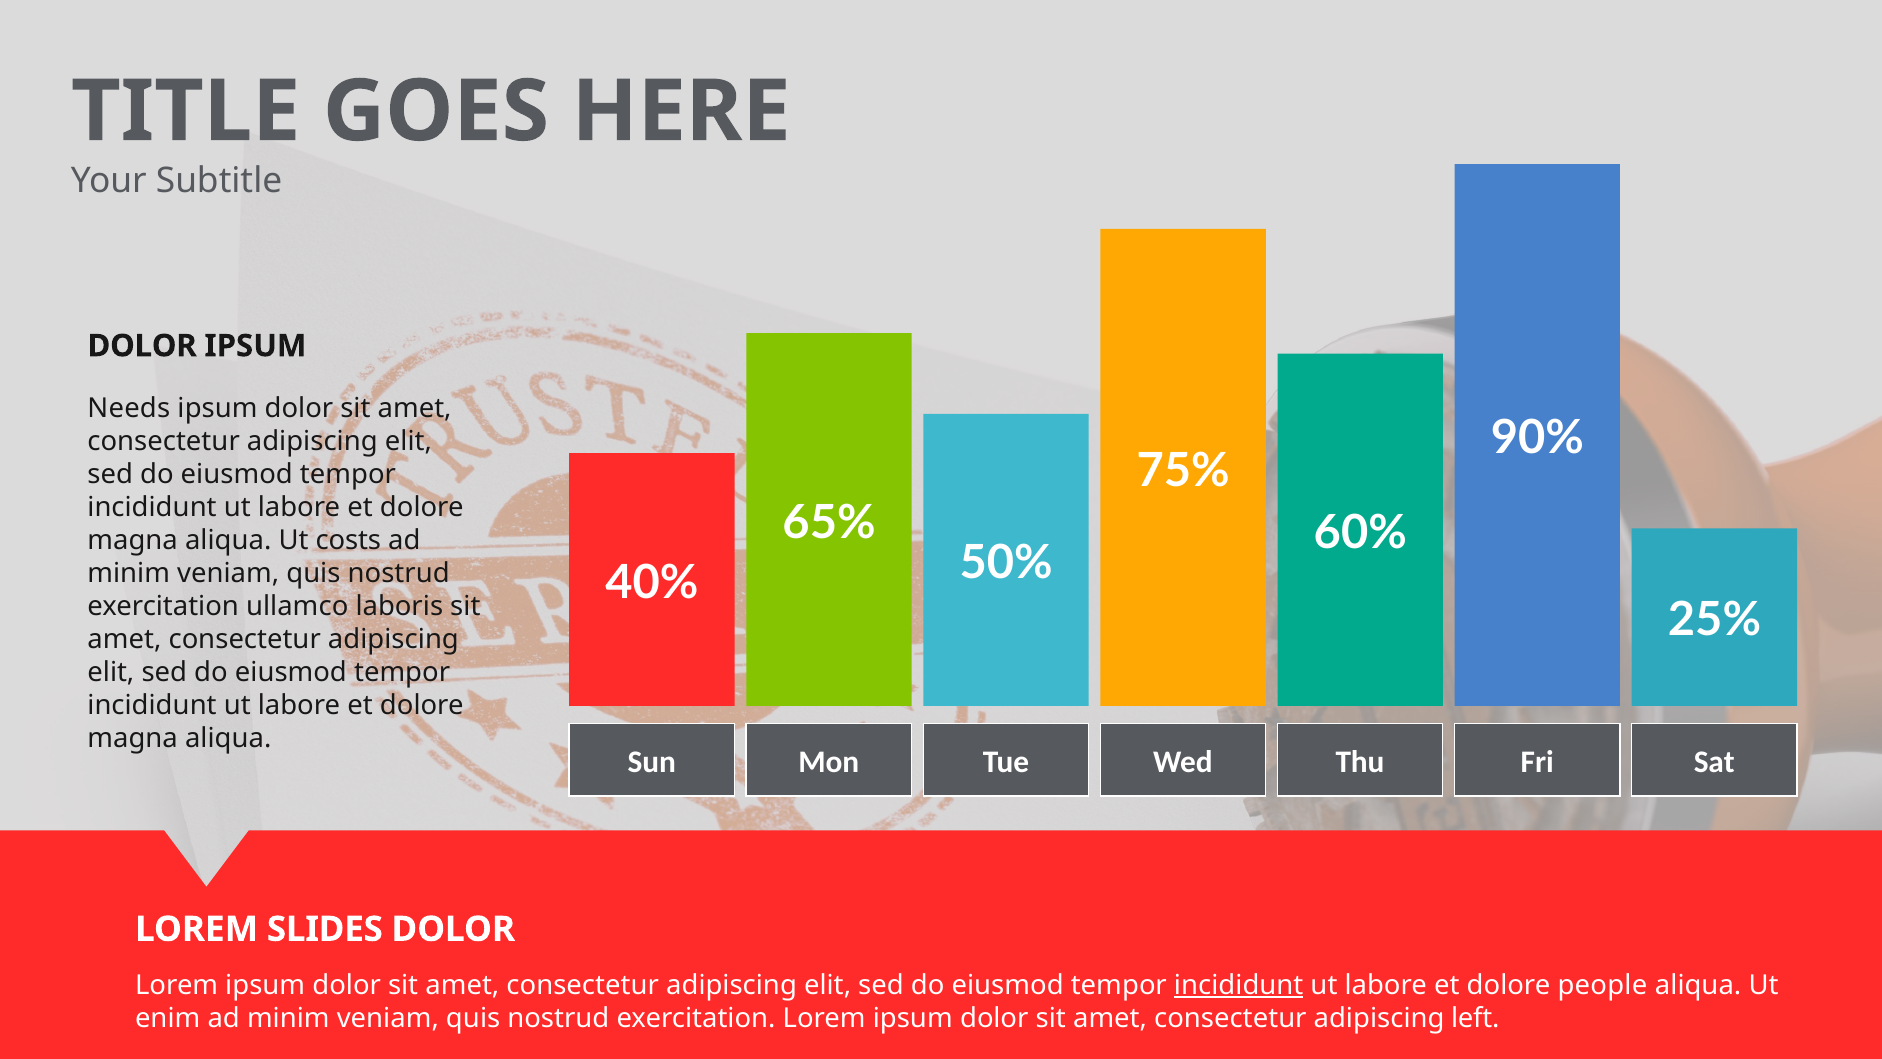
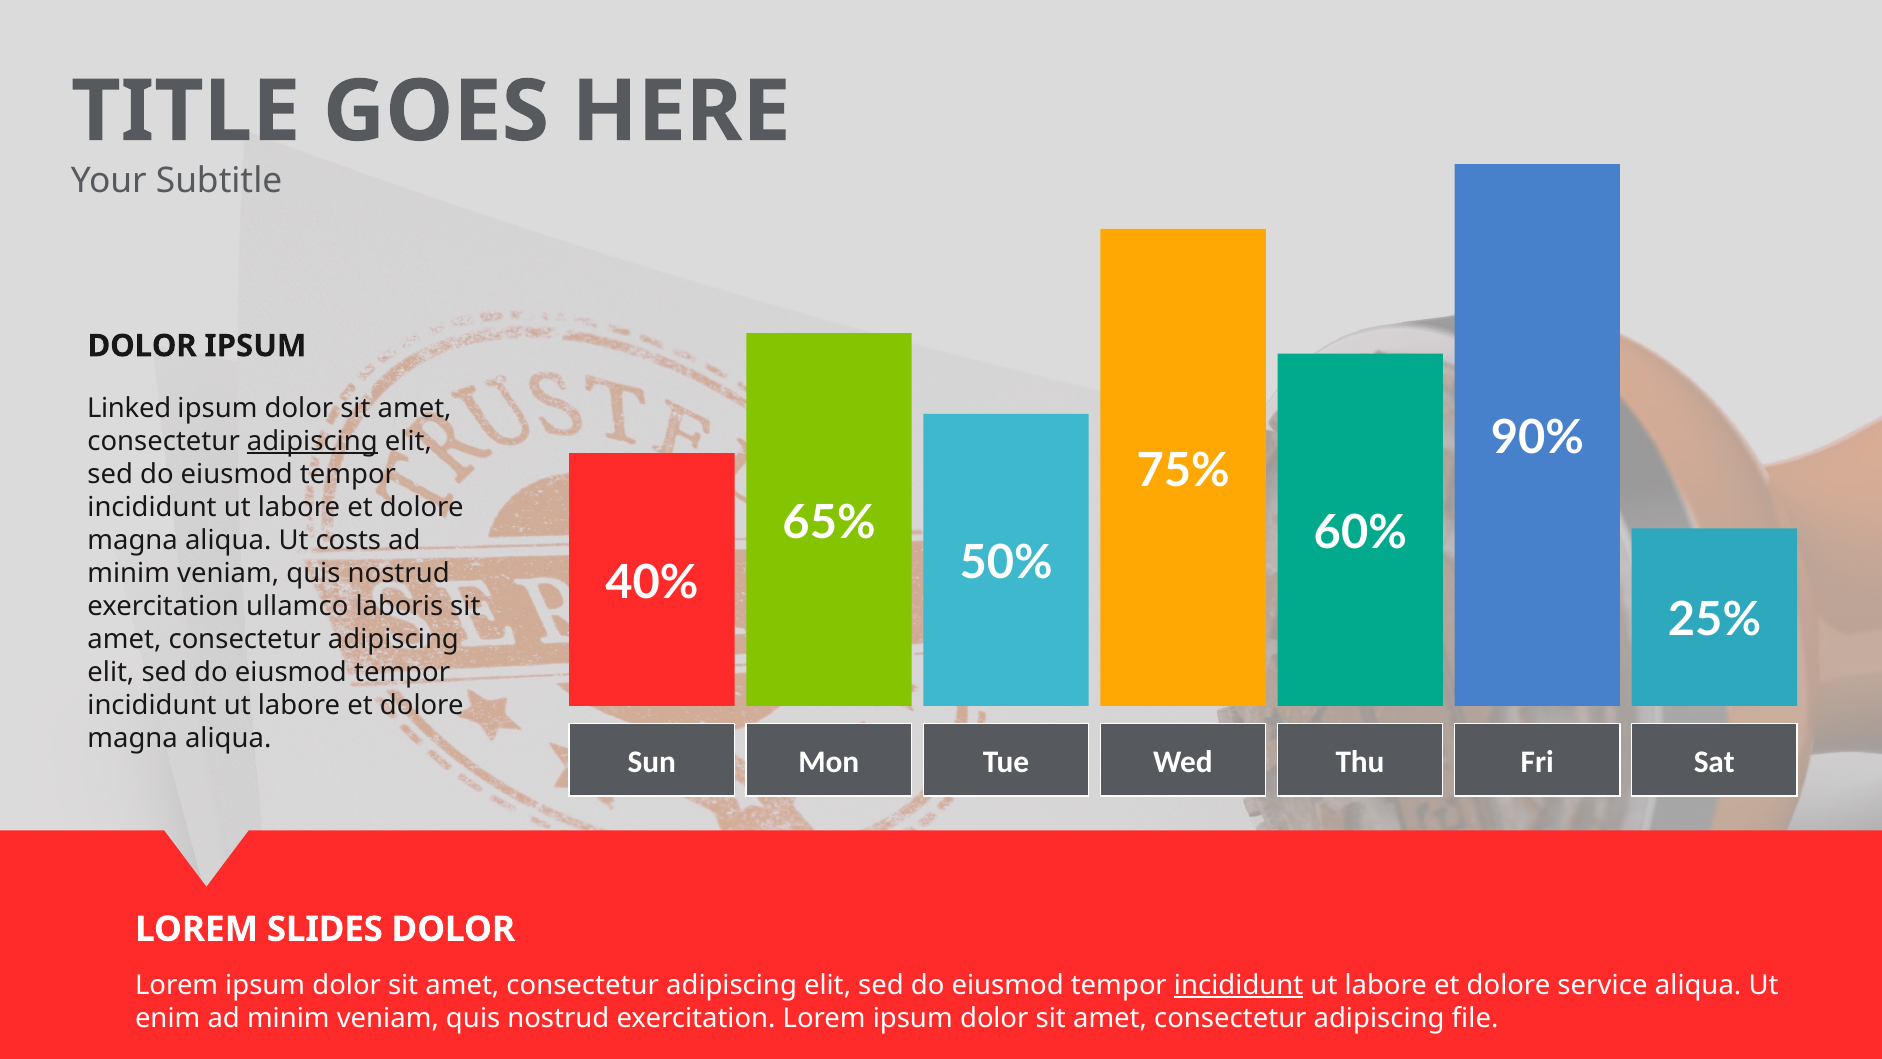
Needs: Needs -> Linked (129, 408)
adipiscing underline: none -> present (312, 441)
people: people -> service (1603, 985)
left: left -> file (1475, 1018)
